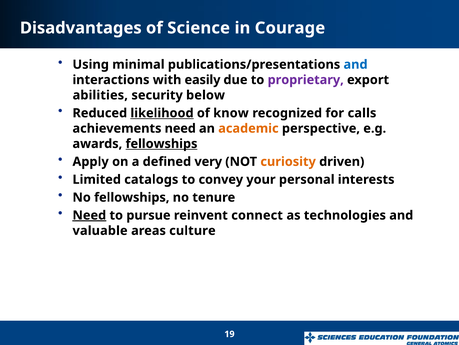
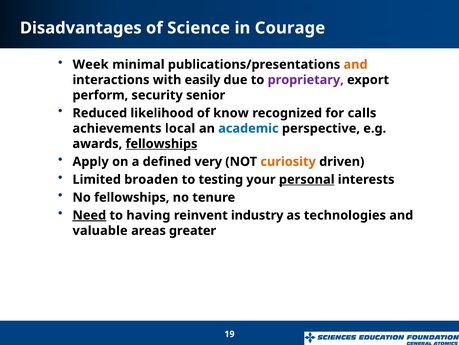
Using: Using -> Week (91, 64)
and colour: blue -> orange (356, 64)
abilities: abilities -> perform (100, 95)
below: below -> senior (206, 95)
likelihood underline: present -> none (162, 113)
achievements need: need -> local (180, 128)
academic colour: orange -> blue (248, 128)
catalogs: catalogs -> broaden (151, 179)
convey: convey -> testing (221, 179)
personal underline: none -> present (307, 179)
pursue: pursue -> having (148, 215)
connect: connect -> industry (257, 215)
culture: culture -> greater (193, 230)
